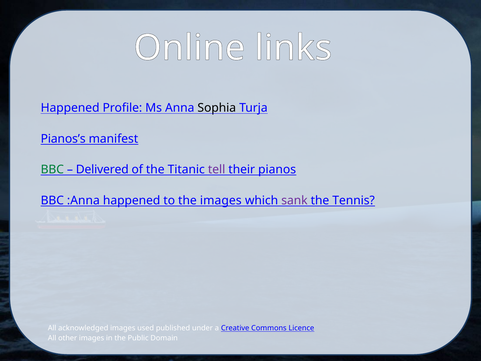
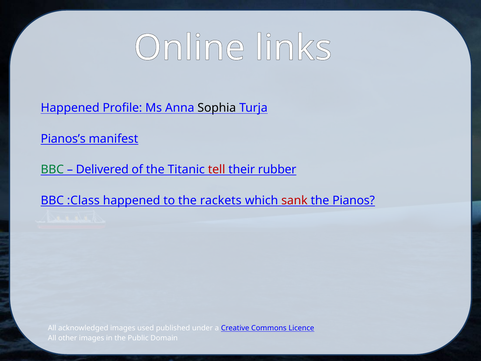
tell colour: purple -> red (217, 170)
pianos: pianos -> rubber (277, 170)
:Anna: :Anna -> :Class (83, 200)
the images: images -> rackets (221, 200)
sank colour: purple -> red (294, 200)
Tennis: Tennis -> Pianos (354, 200)
